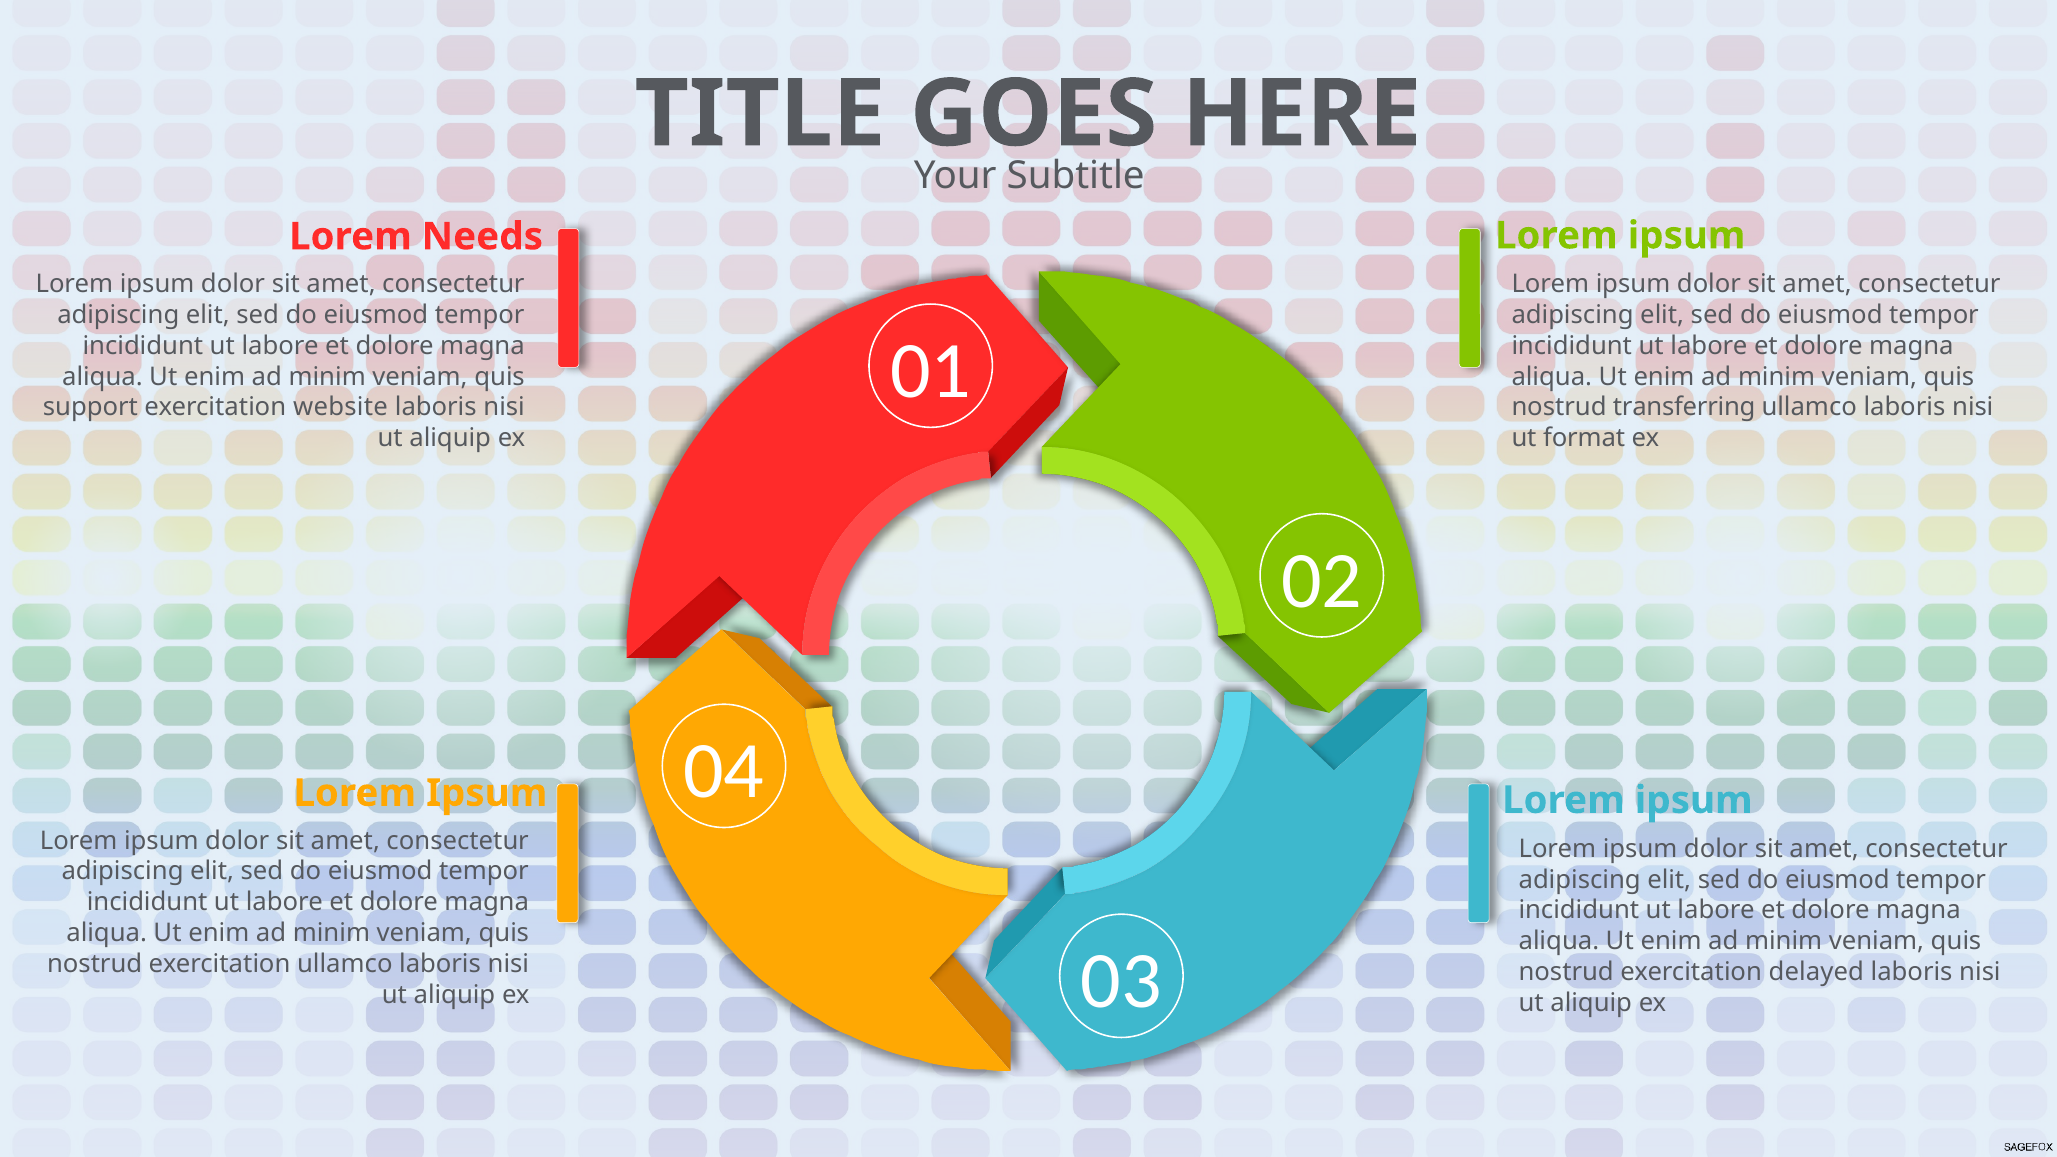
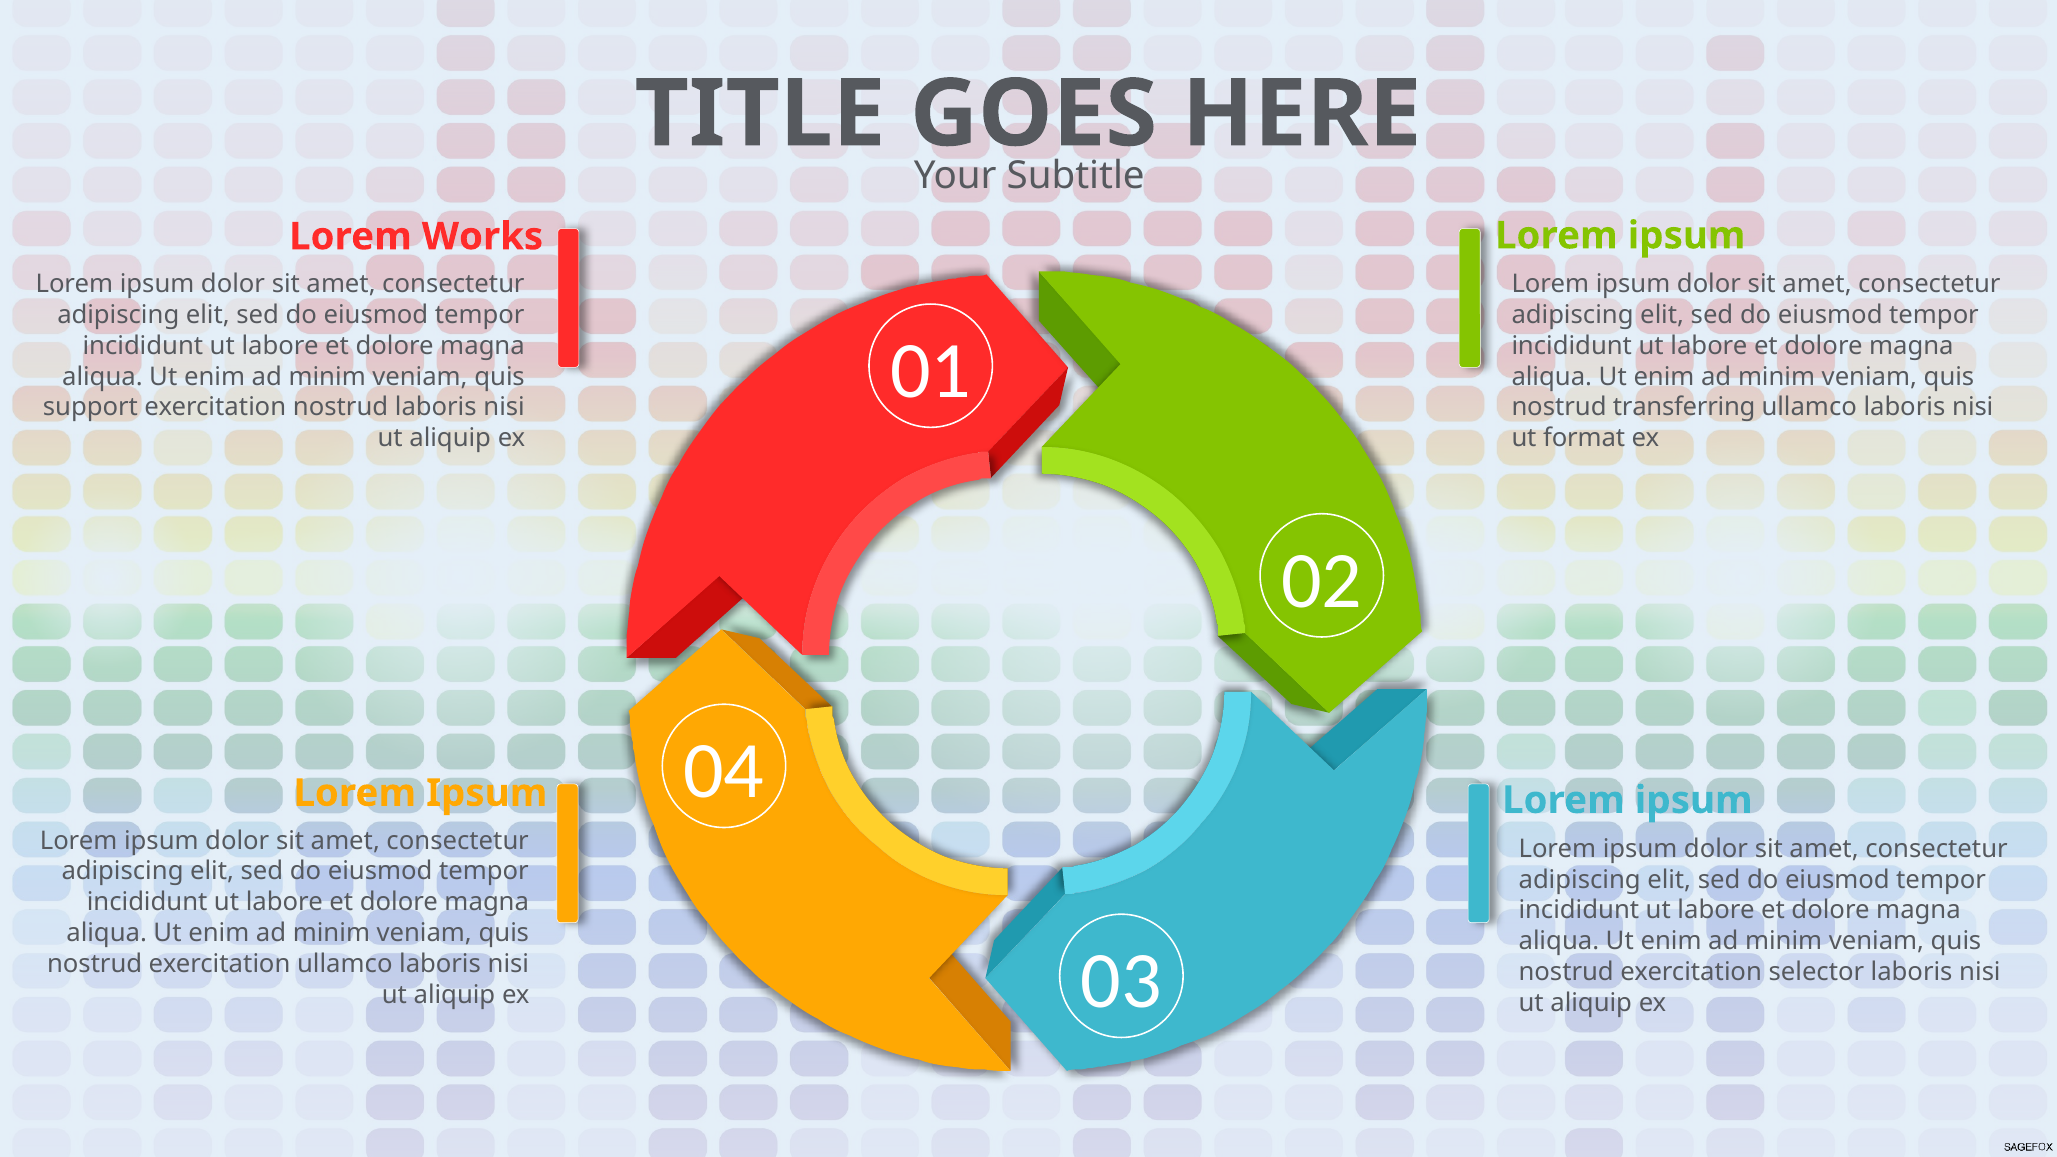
Needs: Needs -> Works (482, 237)
exercitation website: website -> nostrud (341, 408)
delayed: delayed -> selector (1816, 972)
